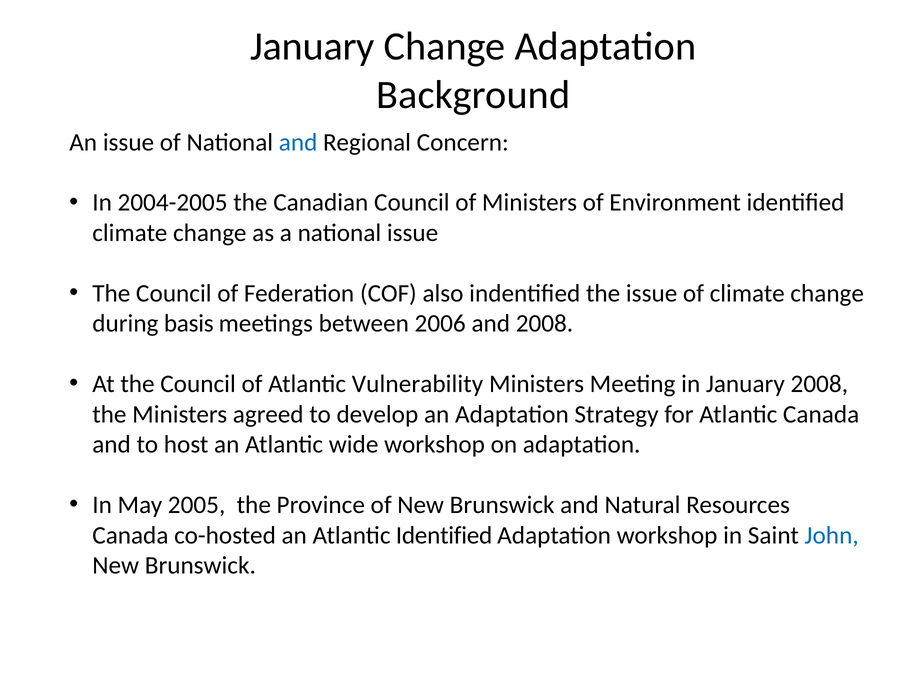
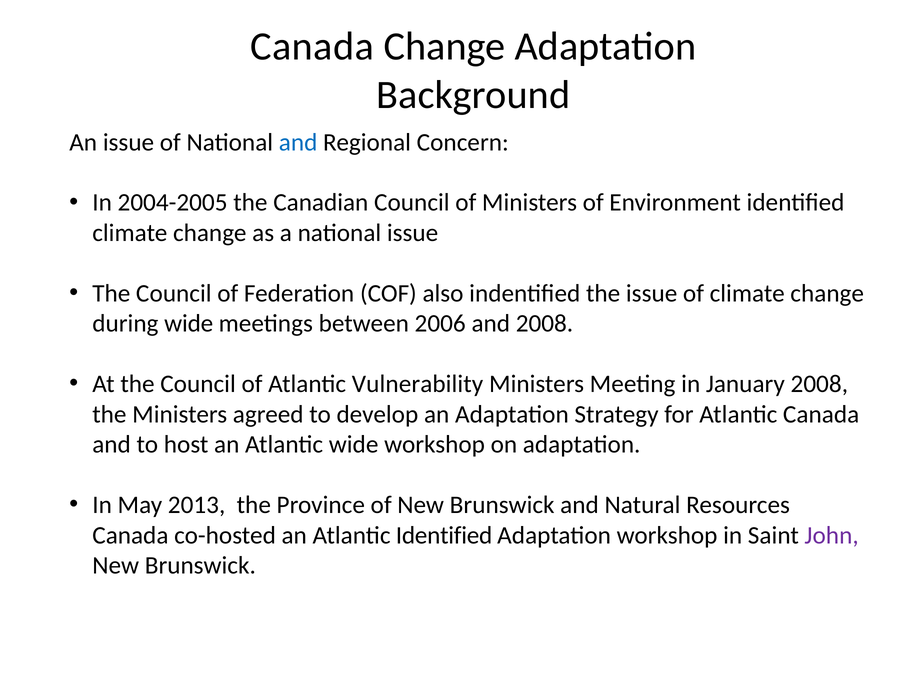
January: January -> Canada (312, 47)
during basis: basis -> wide (189, 324)
2005: 2005 -> 2013 (197, 505)
John colour: blue -> purple (832, 535)
